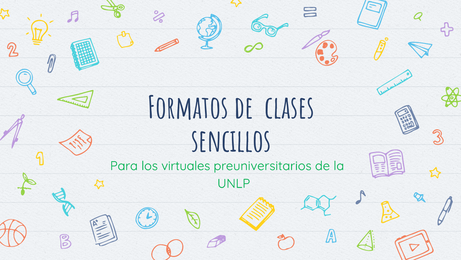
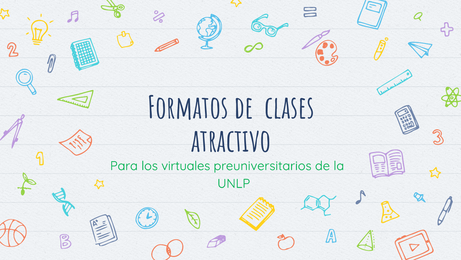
sencillos: sencillos -> atractivo (231, 141)
